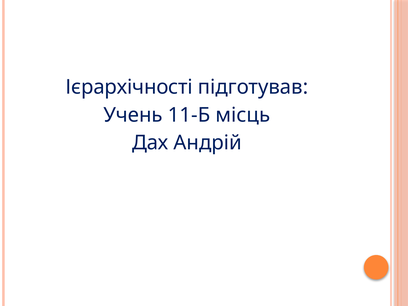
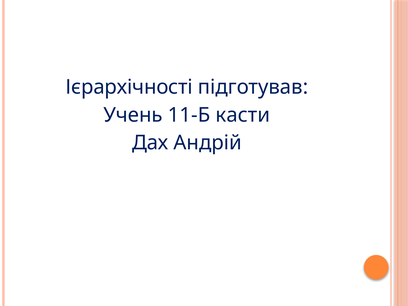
місць: місць -> касти (243, 115)
